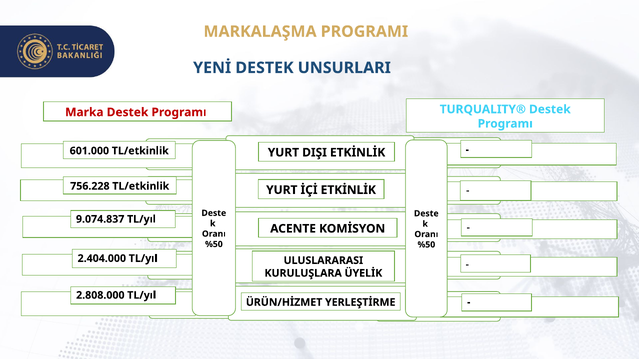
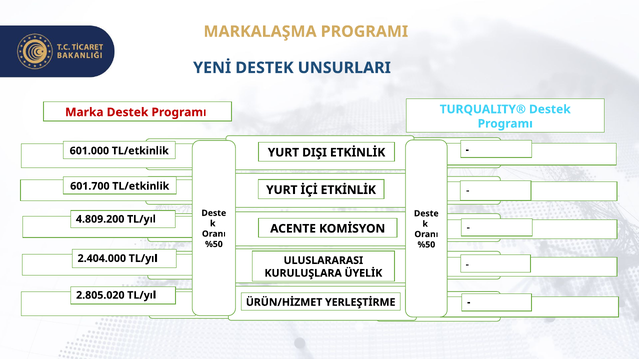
756.228: 756.228 -> 601.700 (90, 186)
9.074.837: 9.074.837 -> 4.809.200 (100, 219)
2.808.000: 2.808.000 -> 2.805.020 (100, 296)
